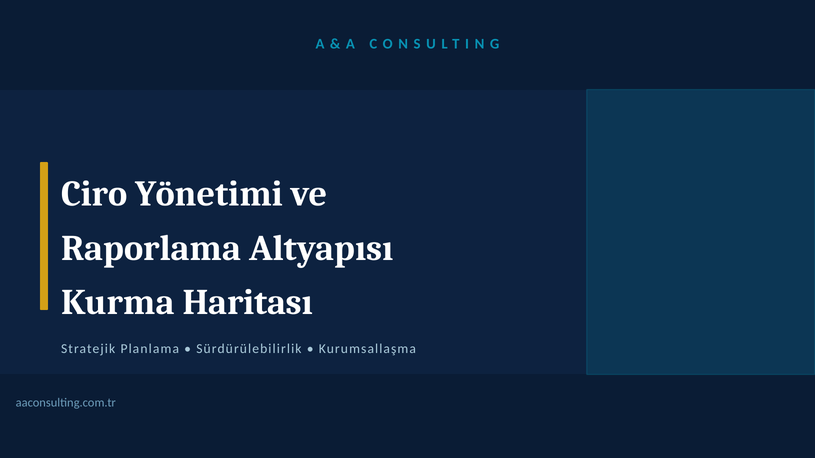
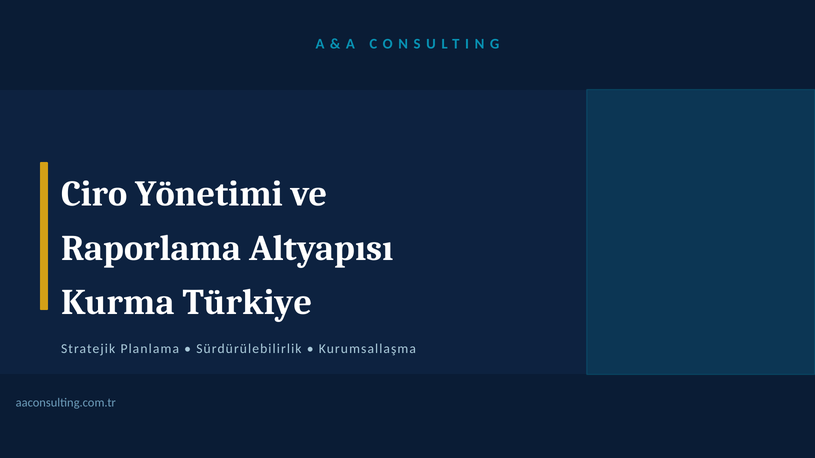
Haritası: Haritası -> Türkiye (248, 303)
